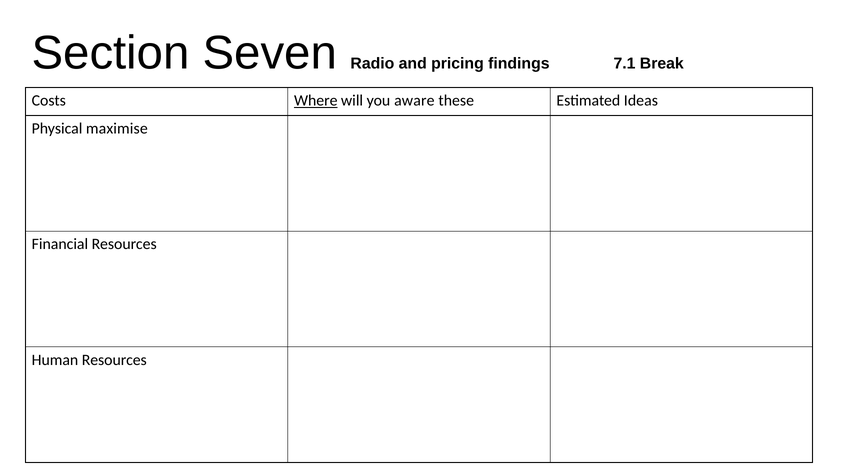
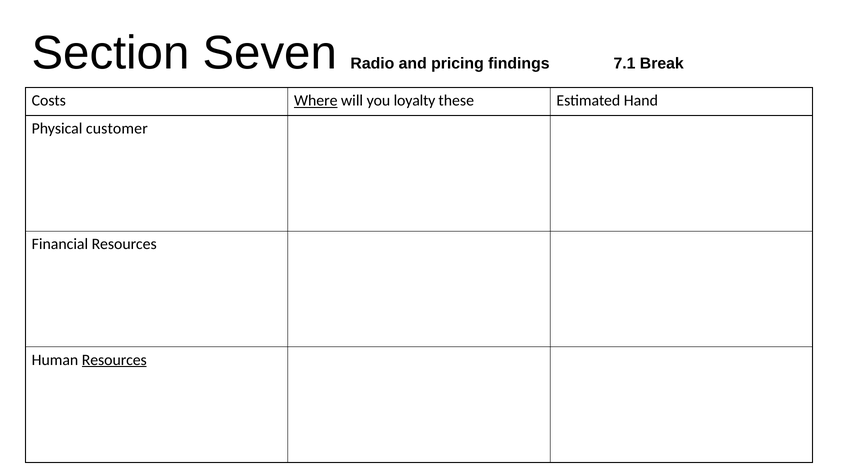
aware: aware -> loyalty (415, 101)
Ideas: Ideas -> Hand (641, 101)
maximise: maximise -> customer (117, 129)
Resources underline: none -> present (114, 360)
